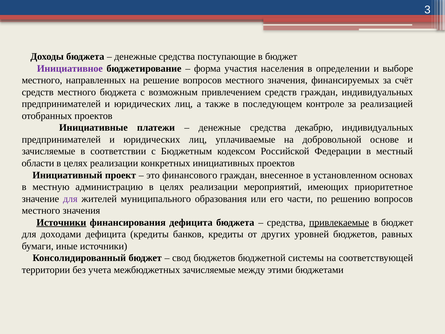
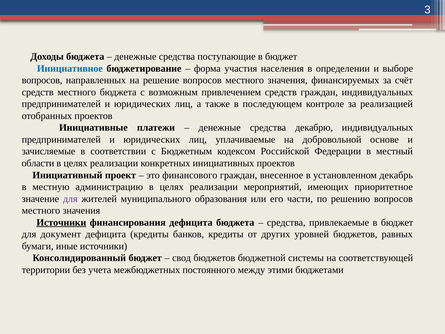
Инициативное colour: purple -> blue (70, 68)
местного: местного -> вопросов (42, 80)
основах: основах -> декабрь (396, 175)
привлекаемые underline: present -> none (339, 222)
доходами: доходами -> документ (61, 234)
межбюджетных зачисляемые: зачисляемые -> постоянного (209, 270)
